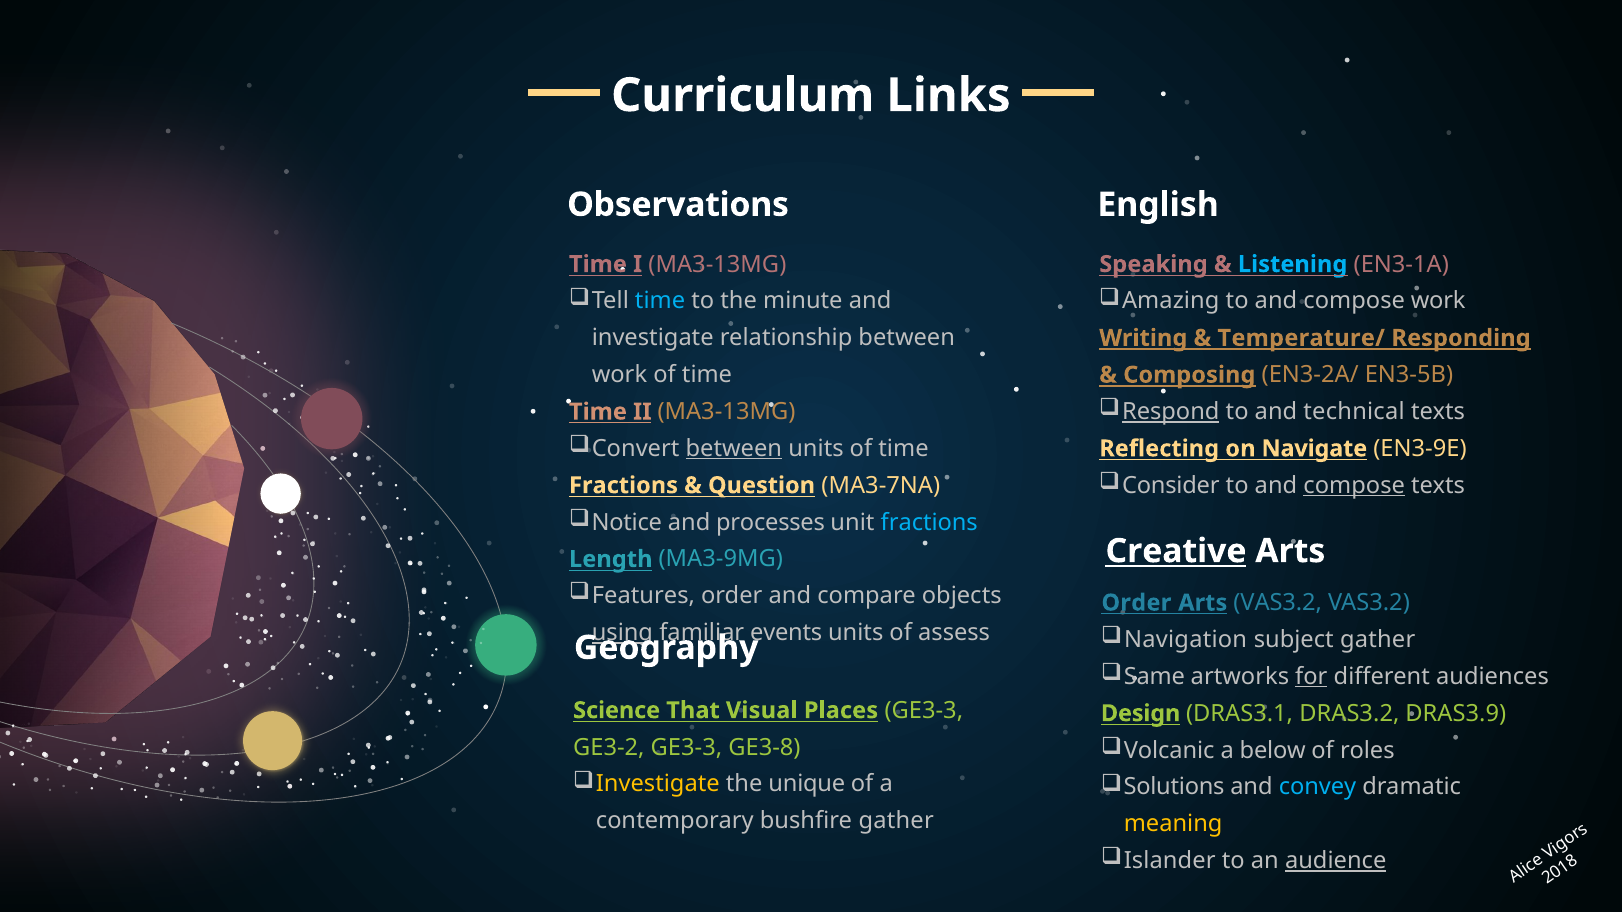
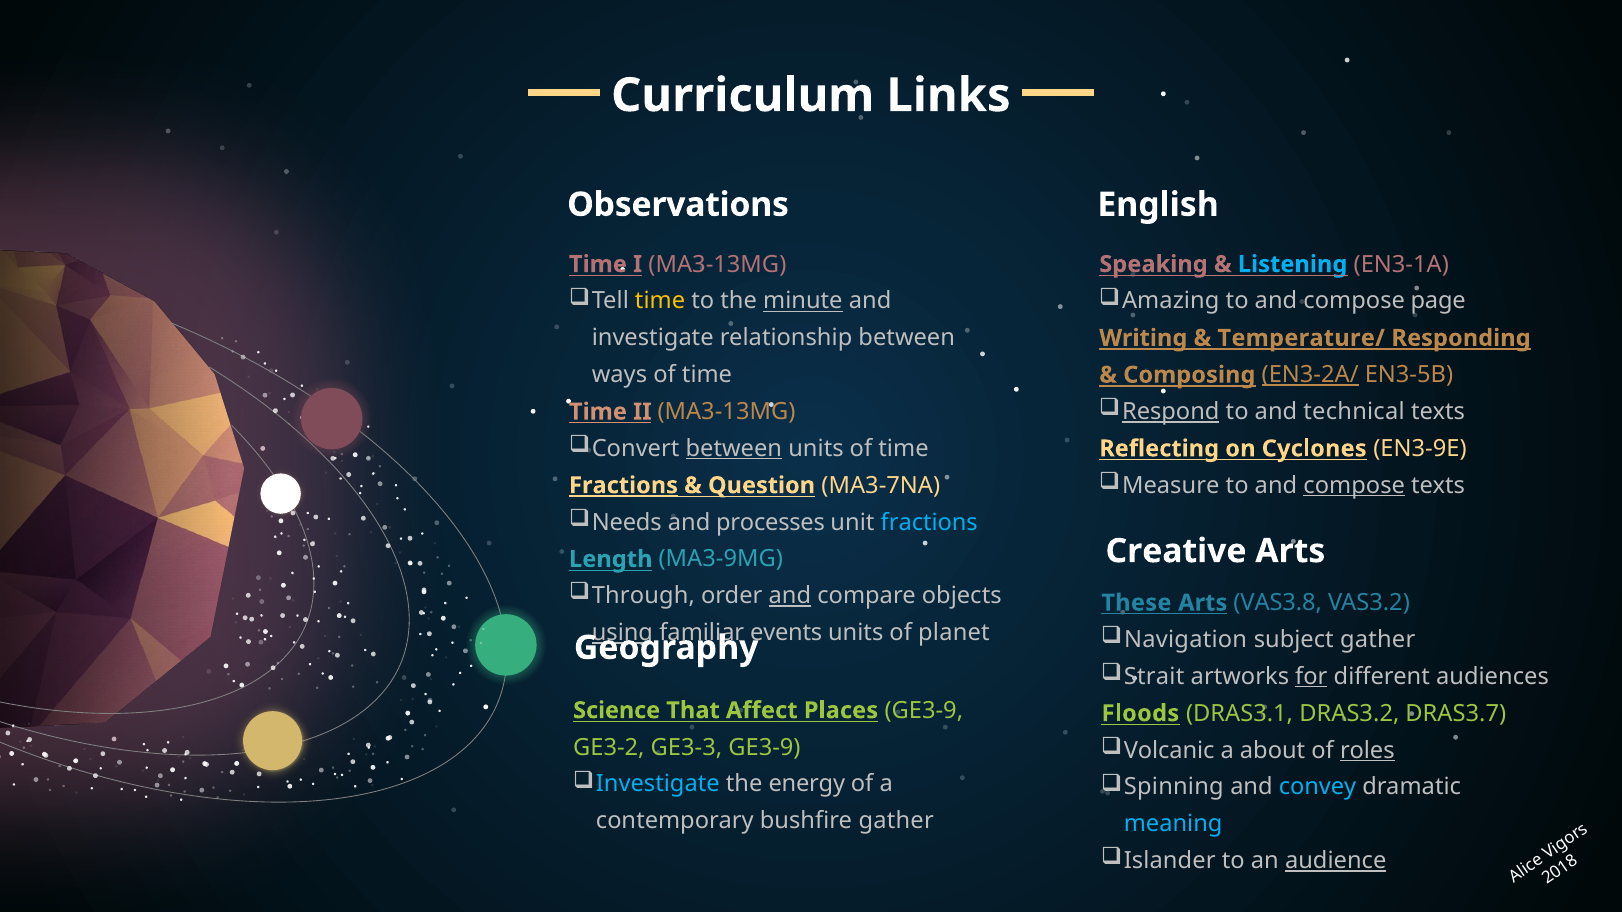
time colour: light blue -> yellow (660, 301)
minute underline: none -> present (803, 301)
compose work: work -> page (1438, 301)
work: work -> ways (619, 375)
EN3-2A/ underline: none -> present (1310, 375)
Navigate: Navigate -> Cyclones (1314, 449)
Consider: Consider -> Measure (1171, 486)
Fractions underline: none -> present (624, 486)
Notice: Notice -> Needs (627, 523)
Creative underline: present -> none (1176, 551)
Features: Features -> Through (643, 596)
and underline: none -> present (790, 596)
Order: Order -> These (1136, 603)
Arts VAS3.2: VAS3.2 -> VAS3.8 (1278, 603)
assess: assess -> planet (954, 633)
Same: Same -> Strait (1154, 677)
Visual: Visual -> Affect (762, 711)
Places GE3-3: GE3-3 -> GE3-9 (924, 711)
Design: Design -> Floods (1140, 714)
DRAS3.9: DRAS3.9 -> DRAS3.7 (1456, 714)
below: below -> about (1273, 751)
roles underline: none -> present (1367, 751)
GE3-3 GE3-8: GE3-8 -> GE3-9 (764, 748)
Investigate colour: yellow -> light blue (658, 784)
unique: unique -> energy (807, 784)
Solutions: Solutions -> Spinning (1174, 787)
meaning colour: yellow -> light blue (1173, 824)
